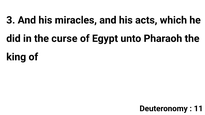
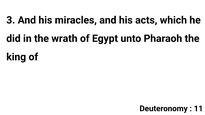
curse: curse -> wrath (64, 39)
